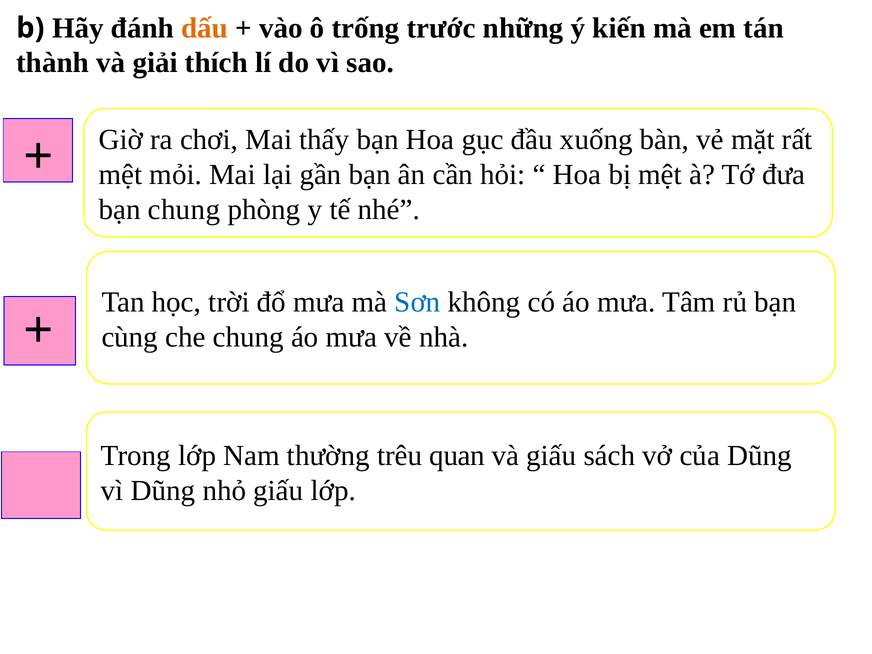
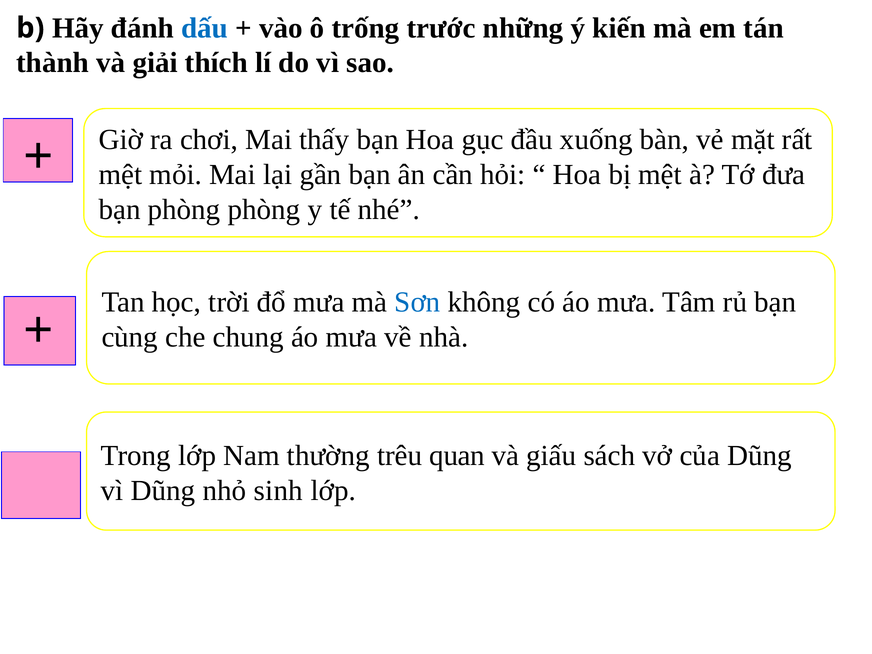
dấu colour: orange -> blue (205, 28)
bạn chung: chung -> phòng (184, 210)
nhỏ giấu: giấu -> sinh (278, 491)
